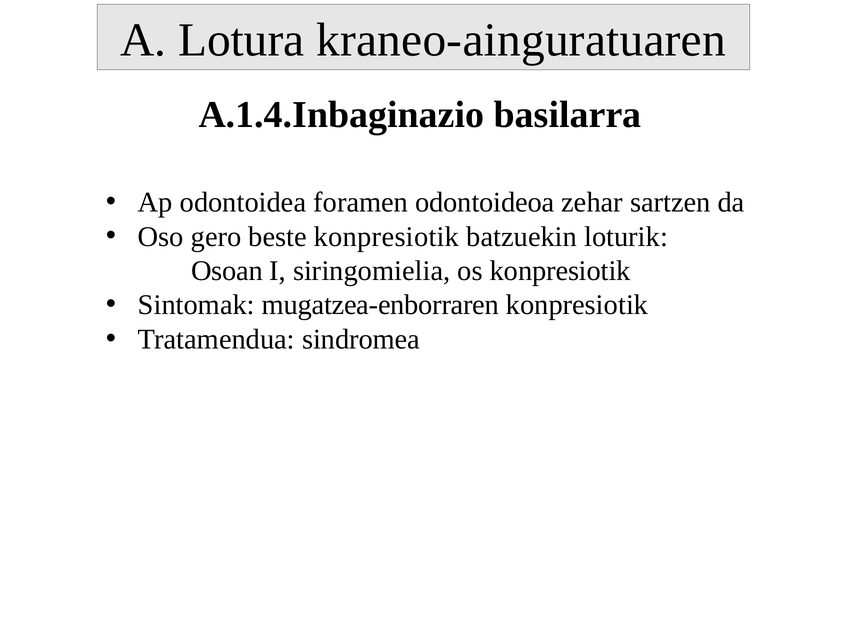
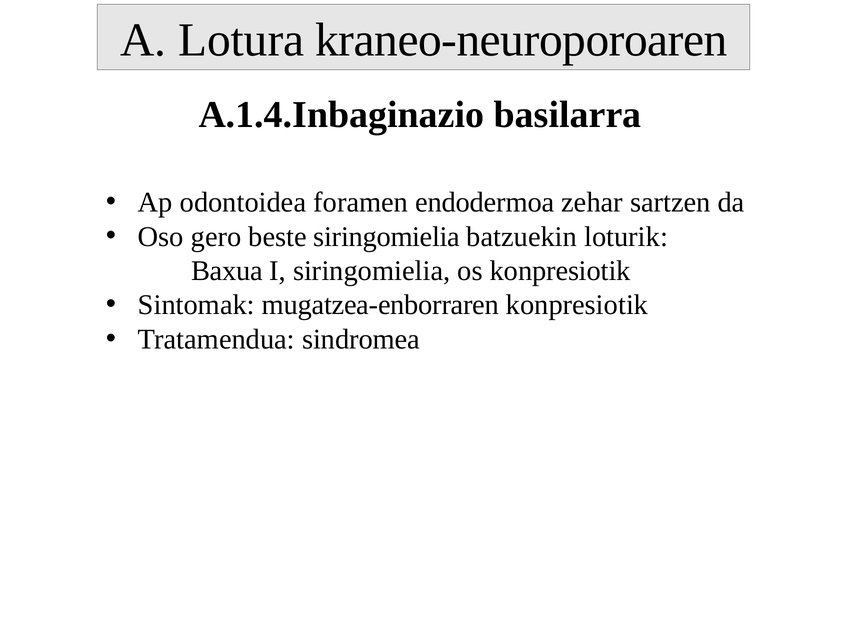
kraneo-ainguratuaren: kraneo-ainguratuaren -> kraneo-neuroporoaren (521, 40)
odontoideoa: odontoideoa -> endodermoa (485, 202)
beste konpresiotik: konpresiotik -> siringomielia (387, 236)
Osoan: Osoan -> Baxua (227, 271)
